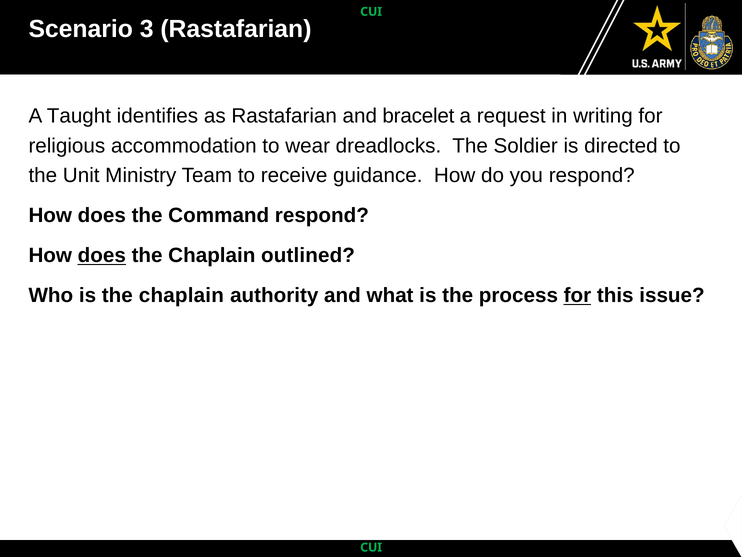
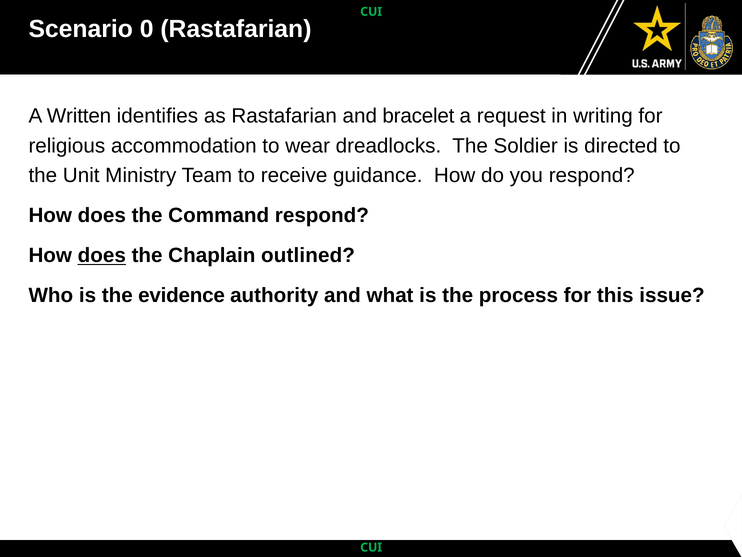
3: 3 -> 0 (147, 29)
Taught: Taught -> Written (79, 116)
is the chaplain: chaplain -> evidence (182, 295)
for underline: present -> none (577, 295)
